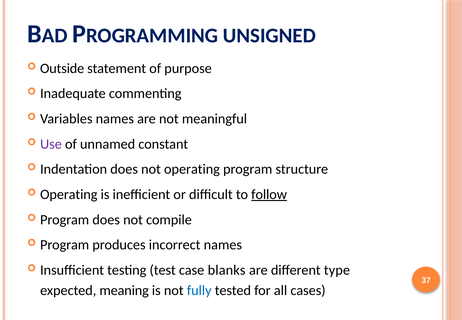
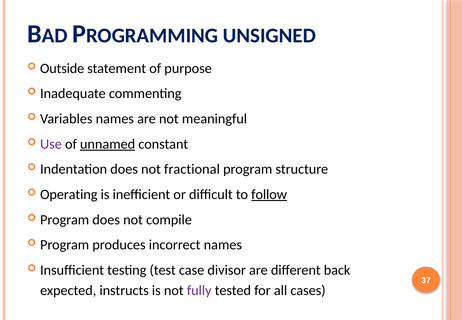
unnamed underline: none -> present (108, 144)
not operating: operating -> fractional (192, 169)
blanks: blanks -> divisor (227, 270)
type: type -> back (337, 270)
meaning: meaning -> instructs (124, 290)
fully colour: blue -> purple (199, 290)
